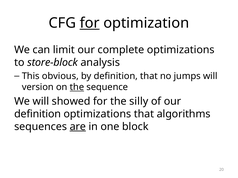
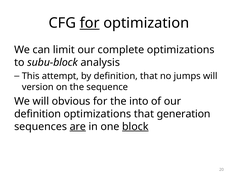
store-block: store-block -> subu-block (52, 63)
obvious: obvious -> attempt (60, 76)
the underline: present -> none (77, 87)
showed: showed -> obvious (71, 101)
silly: silly -> into (139, 101)
algorithms: algorithms -> generation (184, 114)
block underline: none -> present (135, 127)
